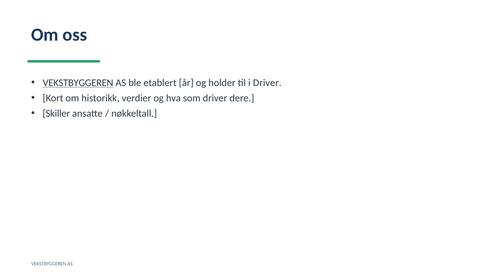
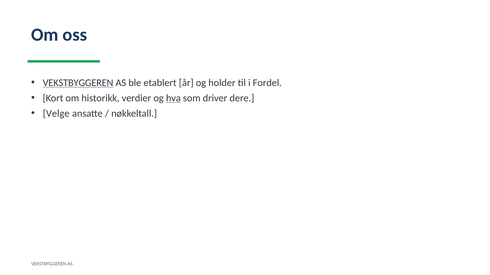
i Driver: Driver -> Fordel (267, 83)
hva underline: none -> present (173, 98)
Skiller: Skiller -> Velge (56, 114)
